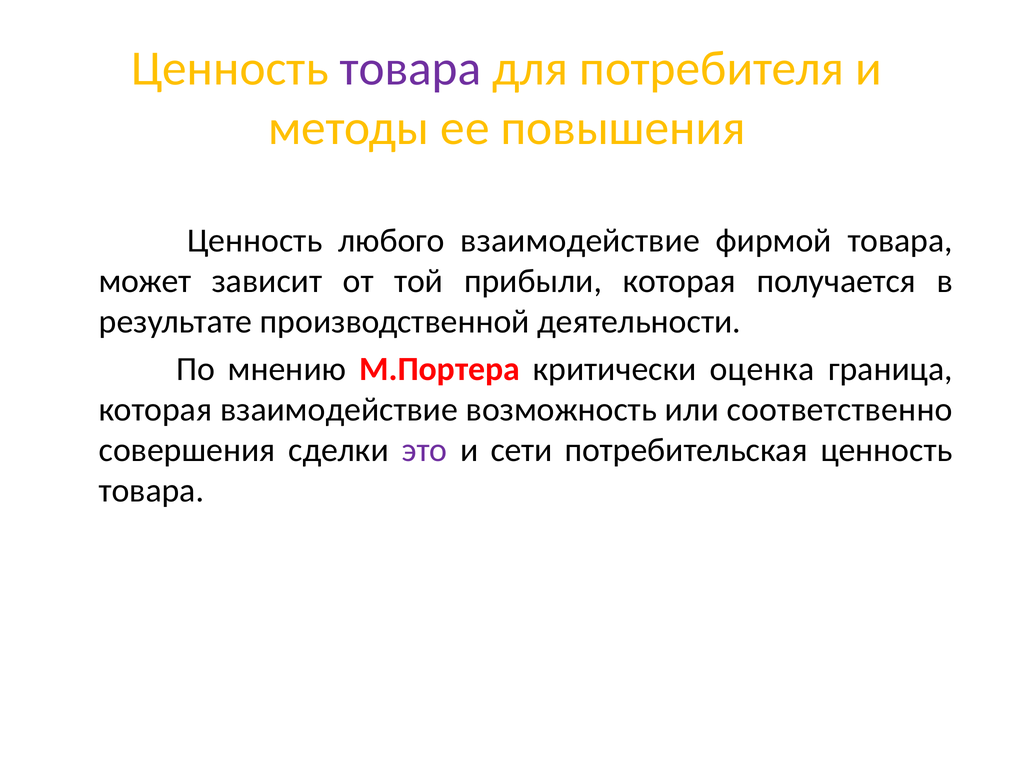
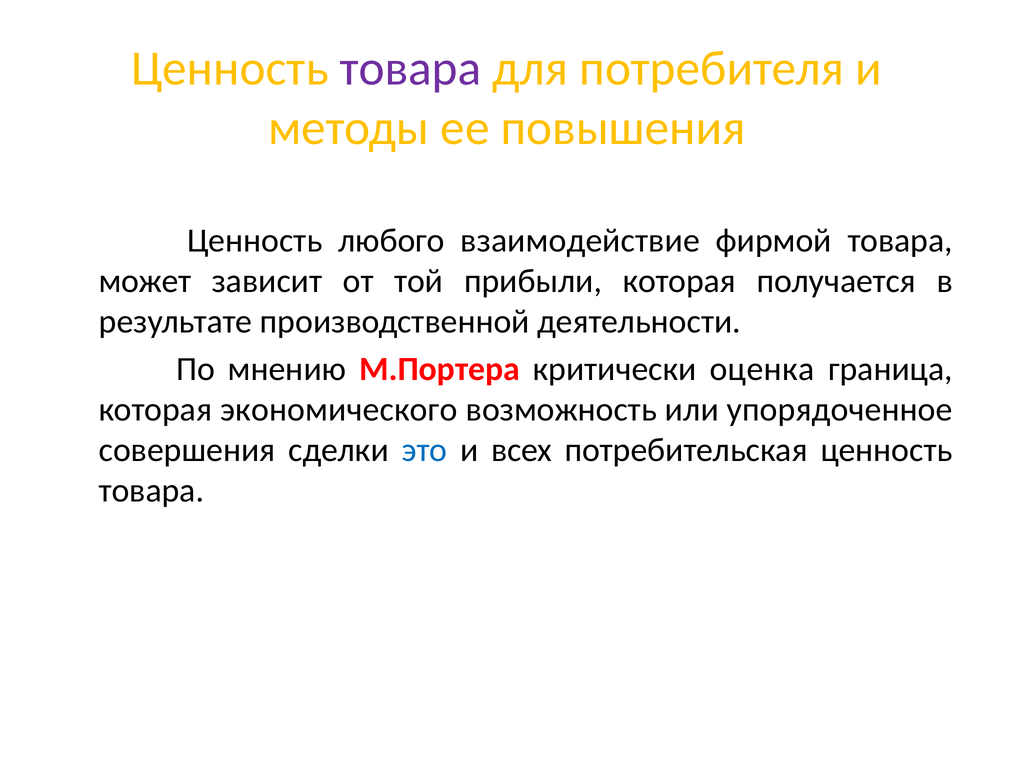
которая взаимодействие: взаимодействие -> экономического (339, 409)
соответственно: соответственно -> упорядоченное (840, 409)
это colour: purple -> blue (425, 450)
сети: сети -> всех (522, 450)
